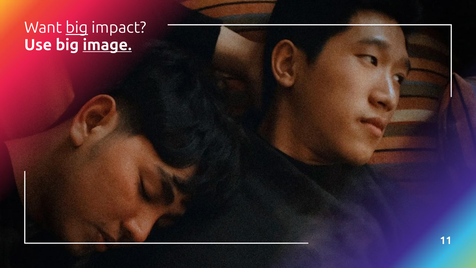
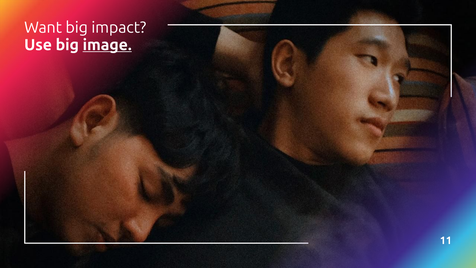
big underline: present -> none (77, 28)
